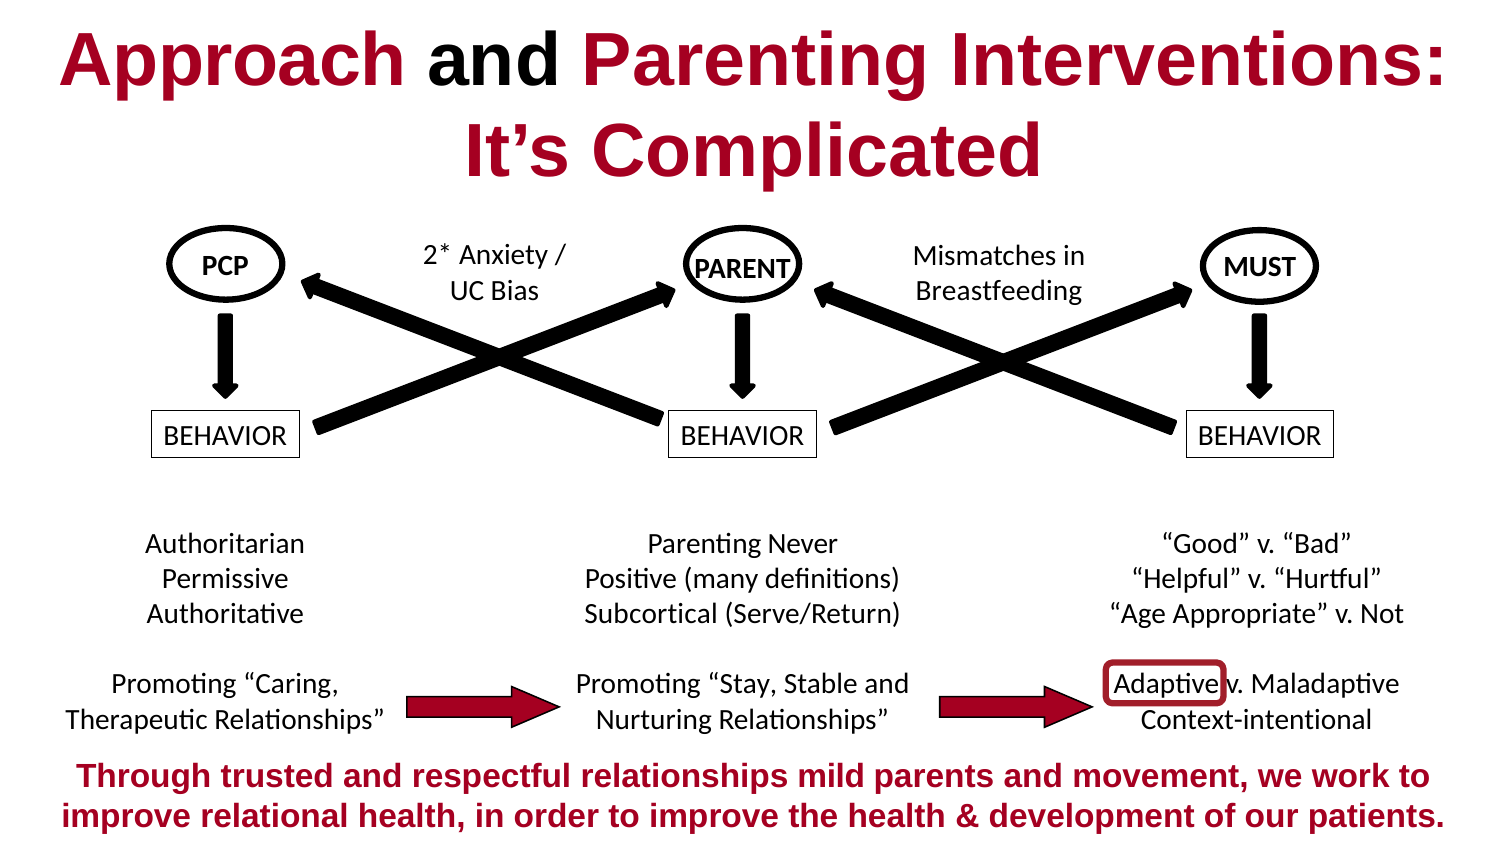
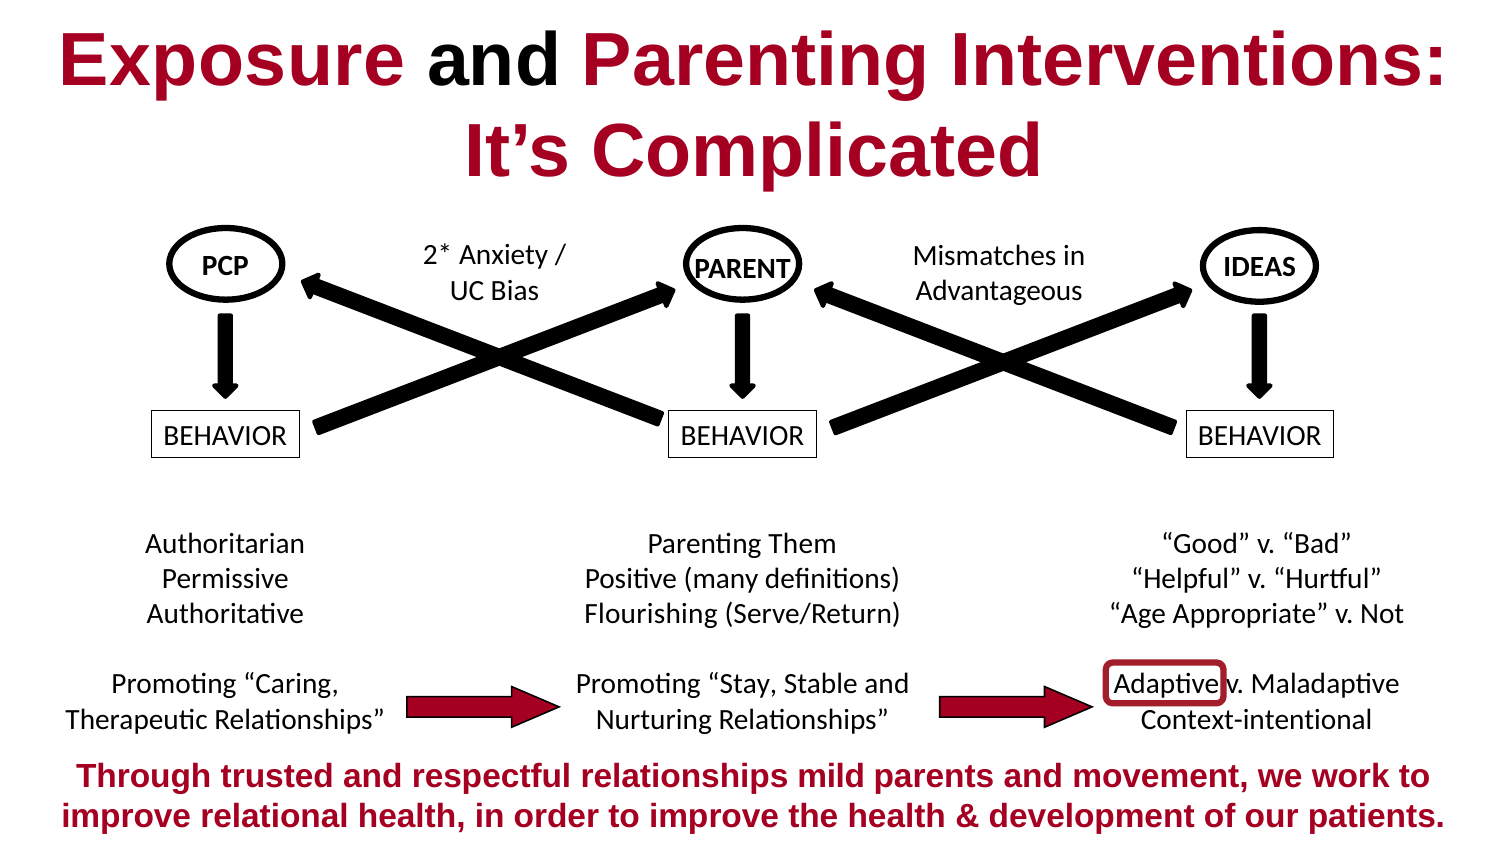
Approach: Approach -> Exposure (232, 61)
MUST: MUST -> IDEAS (1260, 267)
Breastfeeding: Breastfeeding -> Advantageous (999, 291)
Never: Never -> Them (803, 544)
Subcortical: Subcortical -> Flourishing (651, 614)
